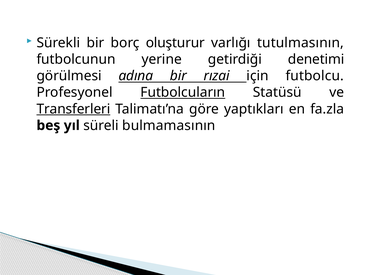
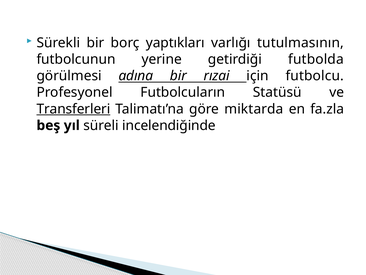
oluşturur: oluşturur -> yaptıkları (175, 43)
denetimi: denetimi -> futbolda (316, 59)
Futbolcuların underline: present -> none (183, 92)
yaptıkları: yaptıkları -> miktarda (254, 109)
bulmamasının: bulmamasının -> incelendiğinde (169, 125)
